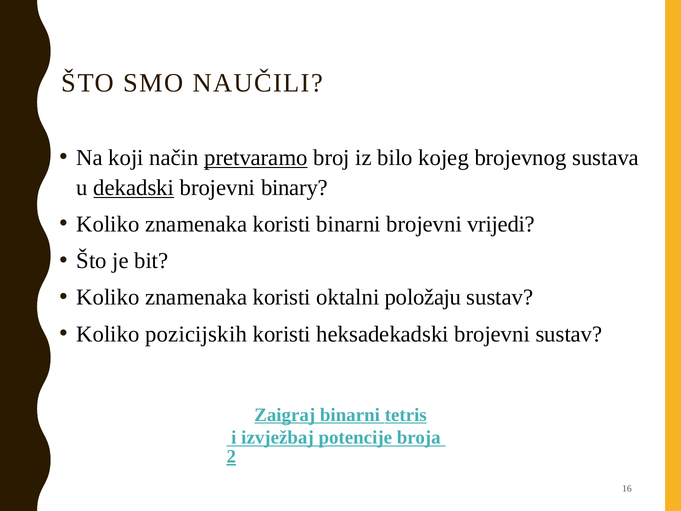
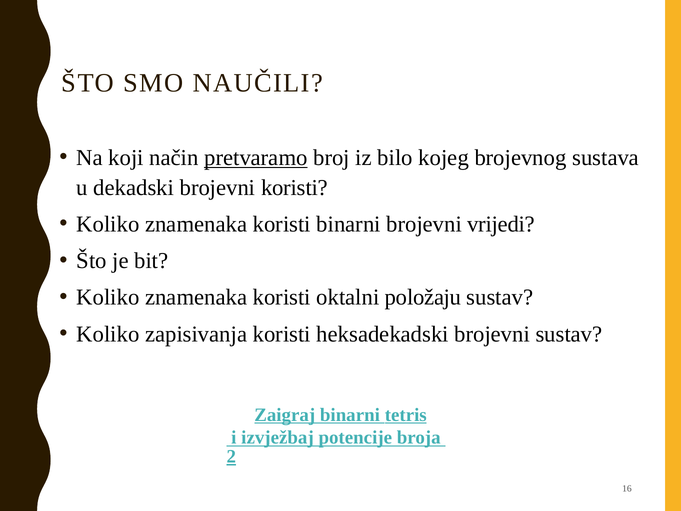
dekadski underline: present -> none (134, 188)
brojevni binary: binary -> koristi (294, 188)
pozicijskih: pozicijskih -> zapisivanja (196, 334)
